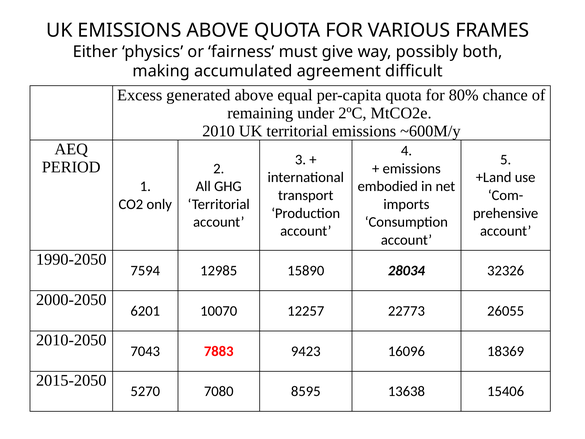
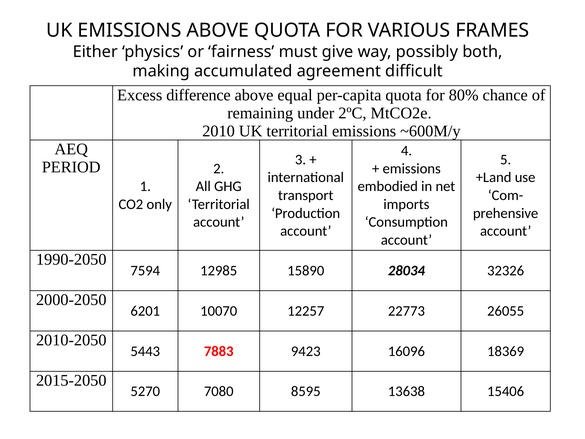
generated: generated -> difference (199, 95)
7043: 7043 -> 5443 (145, 351)
